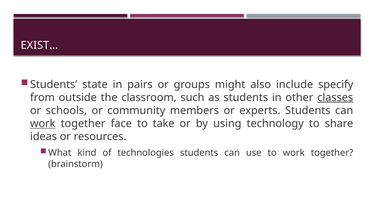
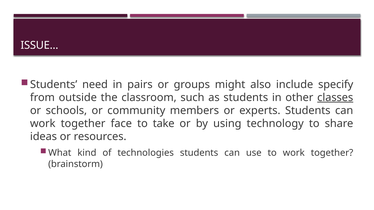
EXIST…: EXIST… -> ISSUE… (39, 45)
state: state -> need (95, 85)
work underline: present -> none (43, 124)
